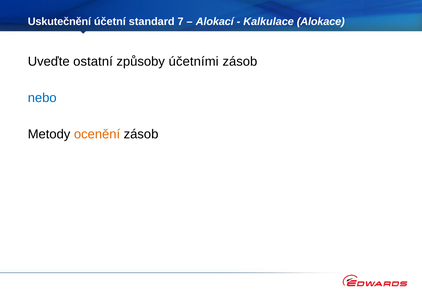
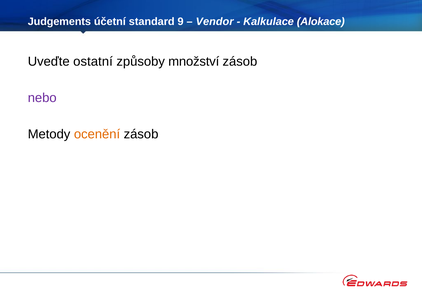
Uskutečnění: Uskutečnění -> Judgements (59, 22)
7: 7 -> 9 (181, 22)
Alokací: Alokací -> Vendor (215, 22)
účetními: účetními -> množství (194, 62)
nebo colour: blue -> purple (42, 98)
